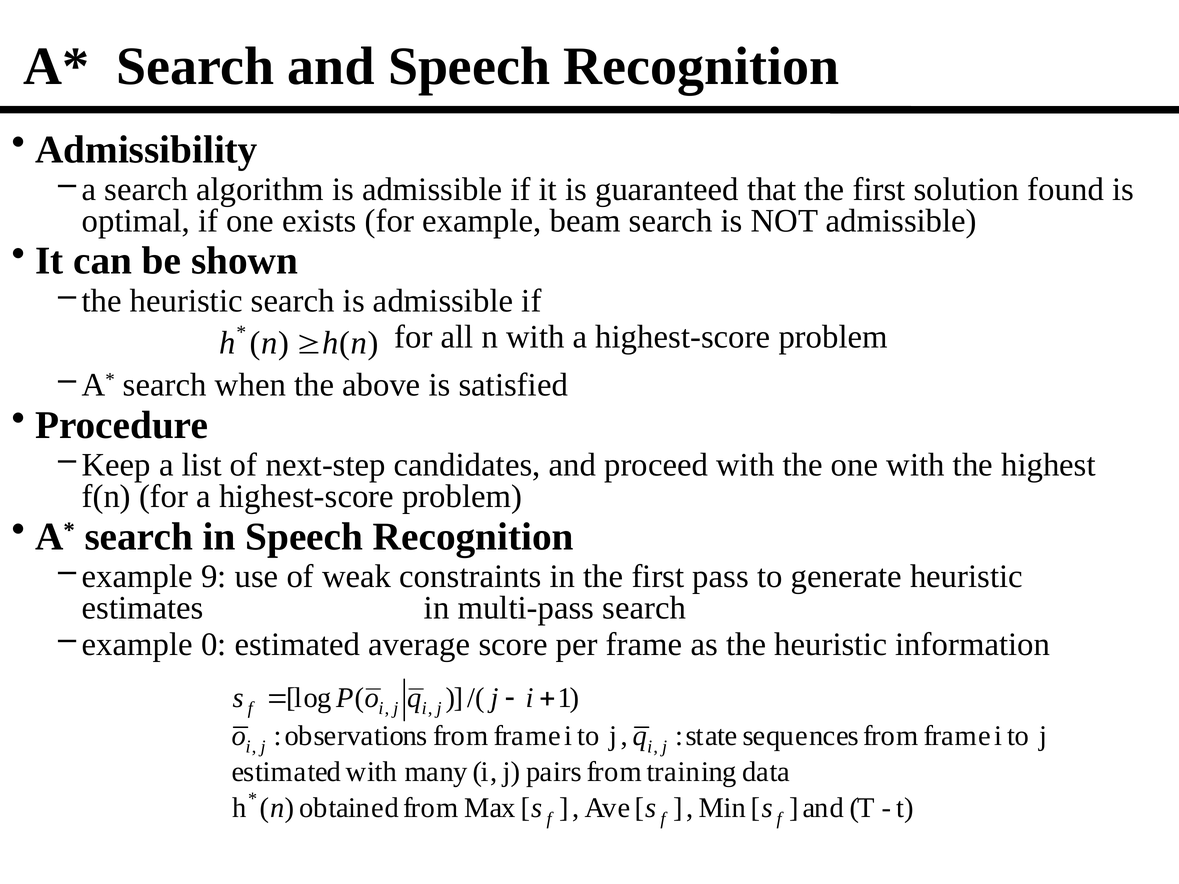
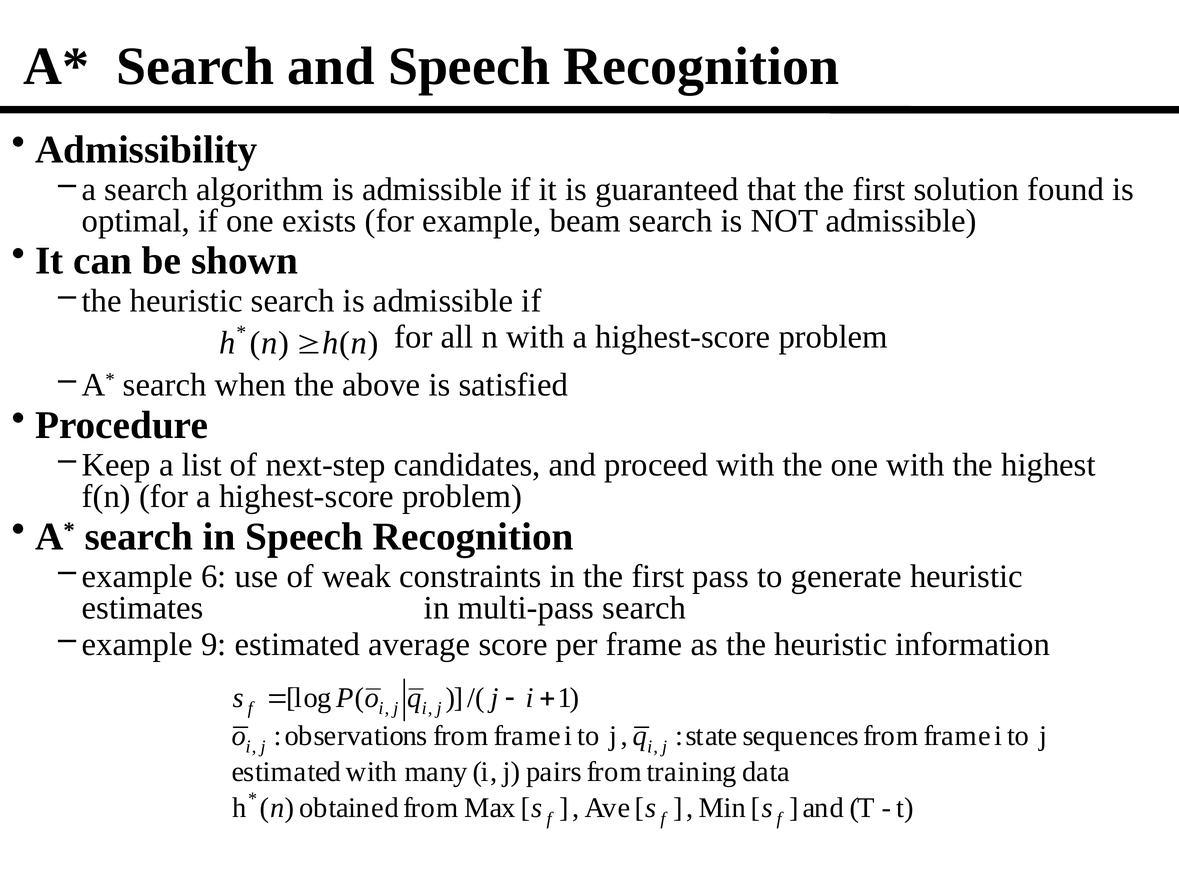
9: 9 -> 6 (214, 577)
0: 0 -> 9 (214, 645)
